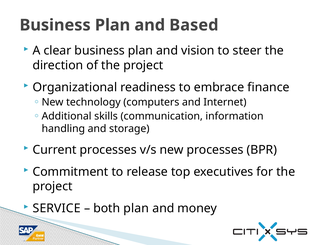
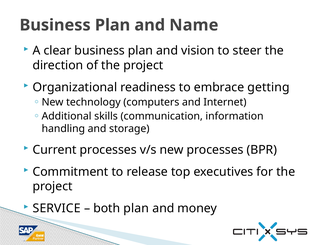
Based: Based -> Name (194, 25)
finance: finance -> getting (268, 87)
